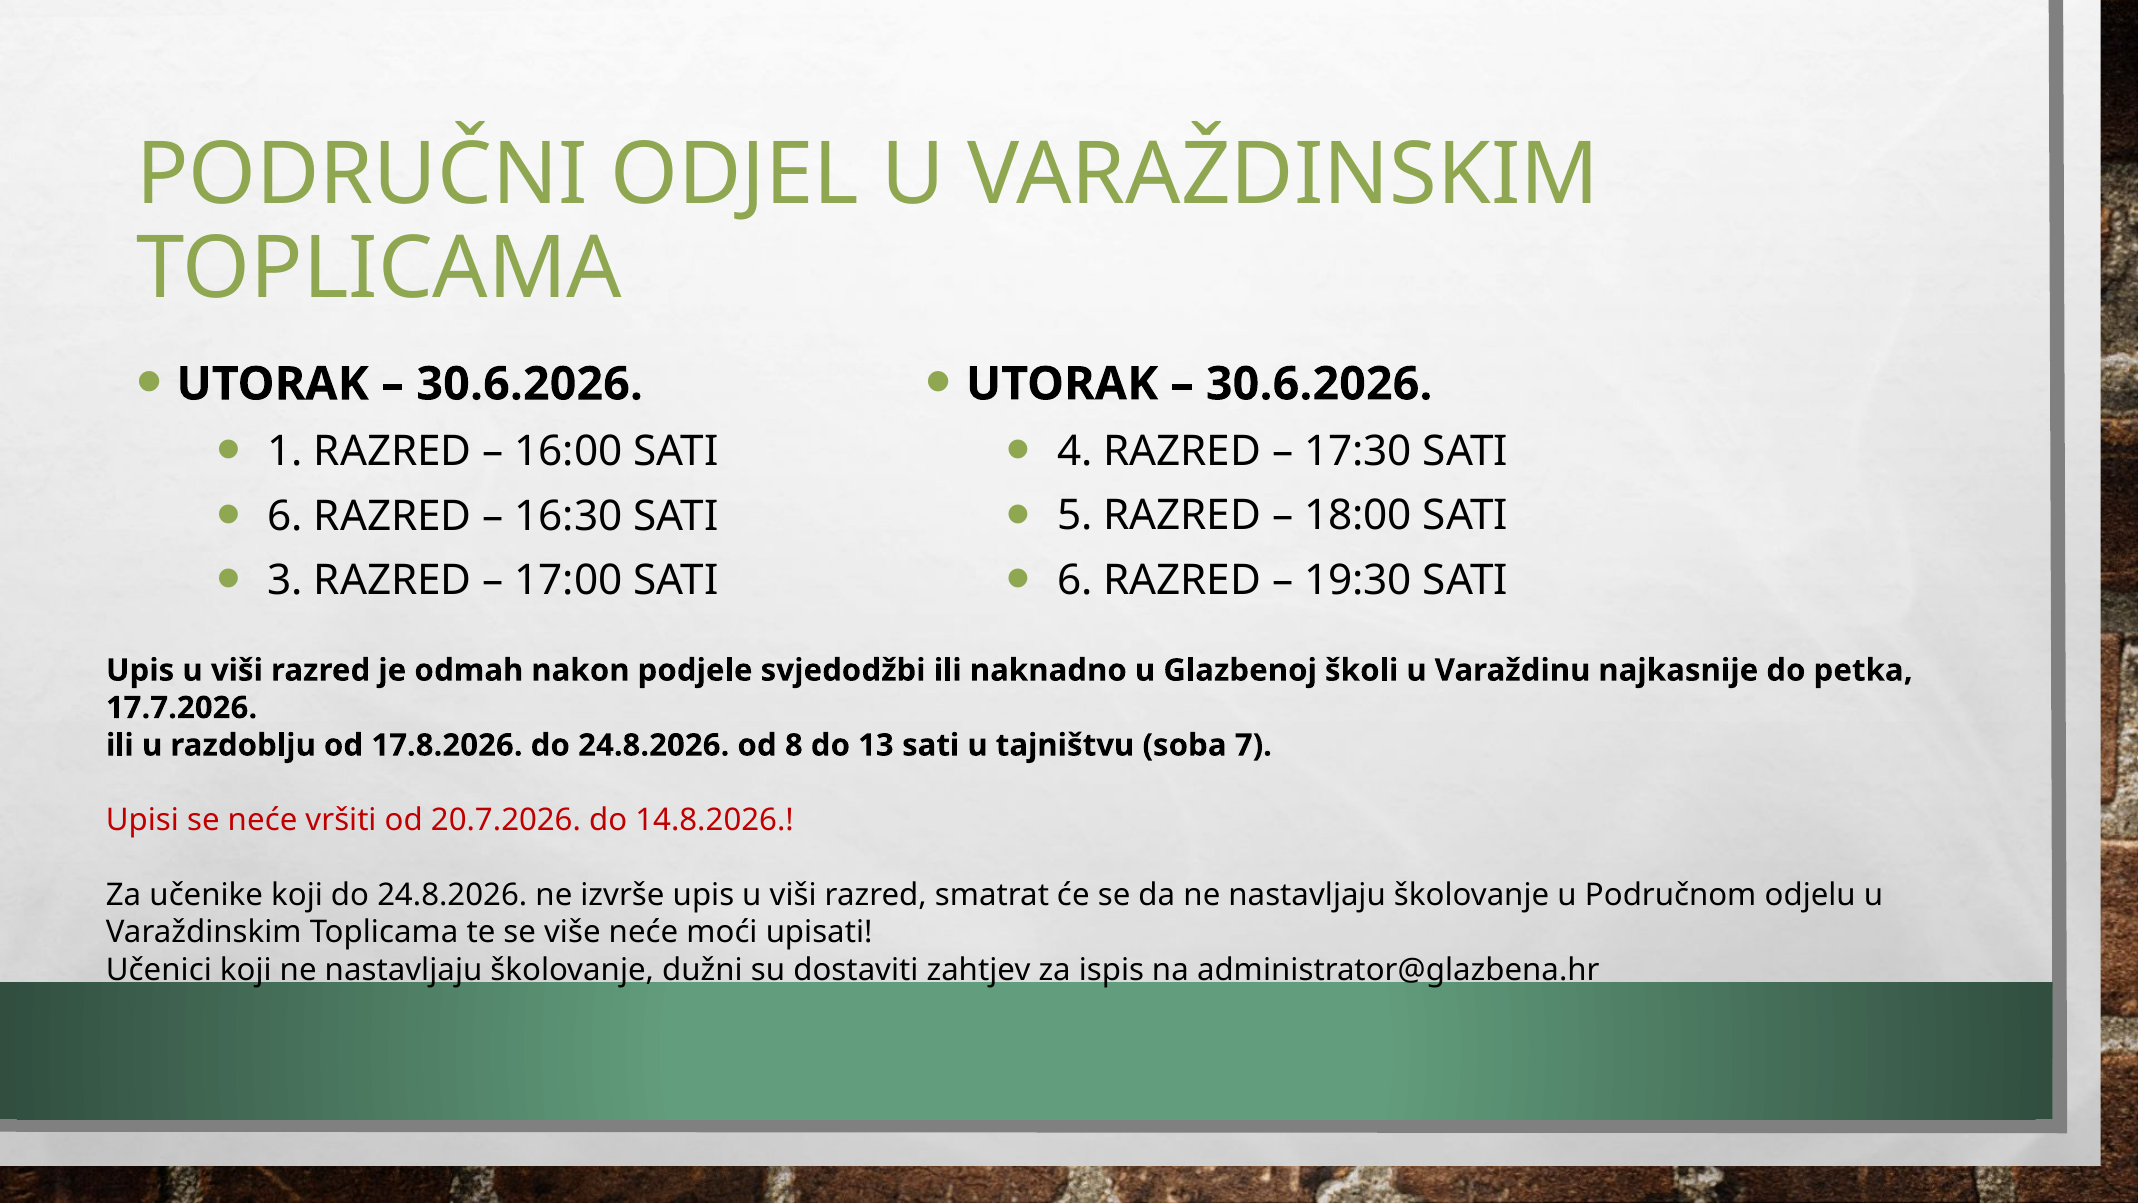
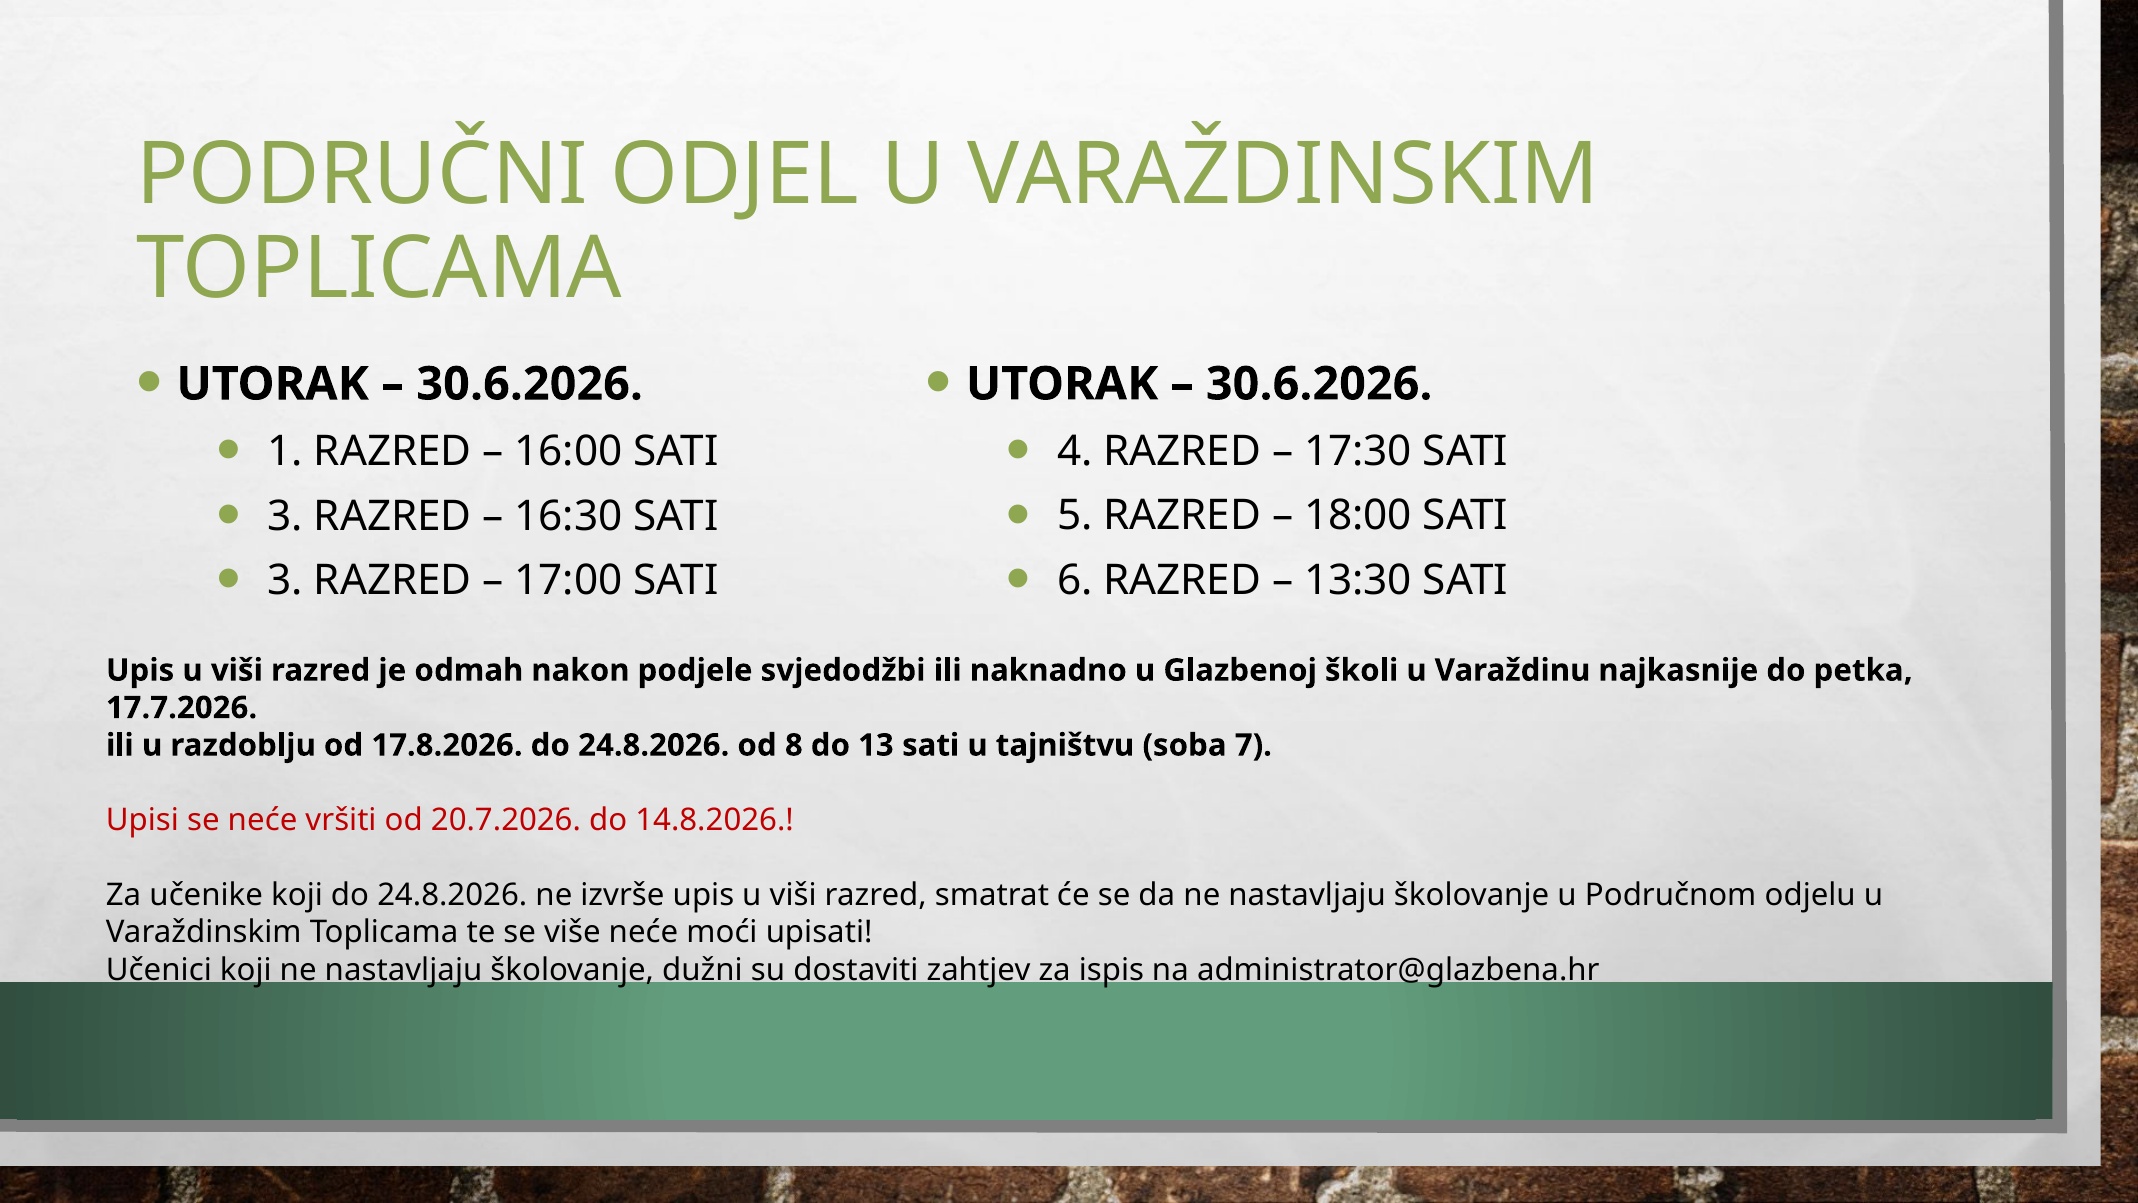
6: 6 -> 3 (285, 516)
19:30: 19:30 -> 13:30 (1358, 581)
